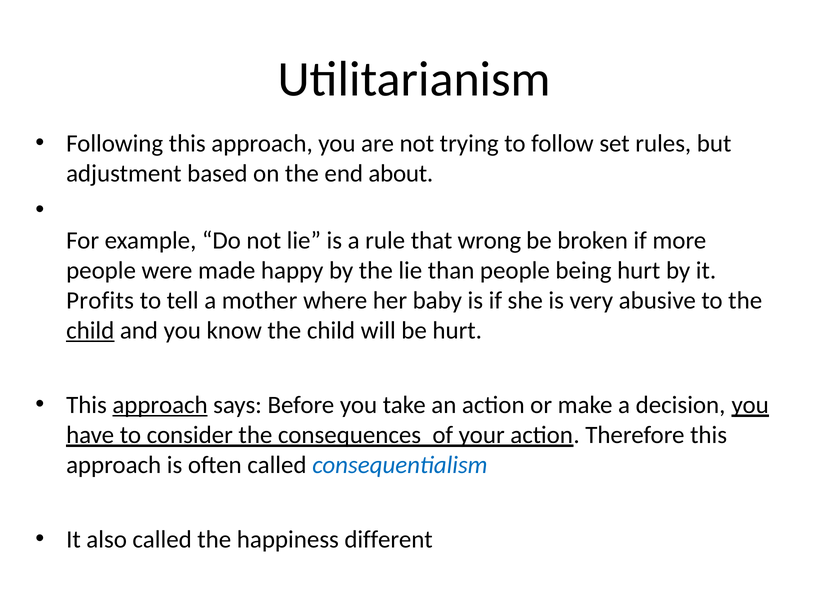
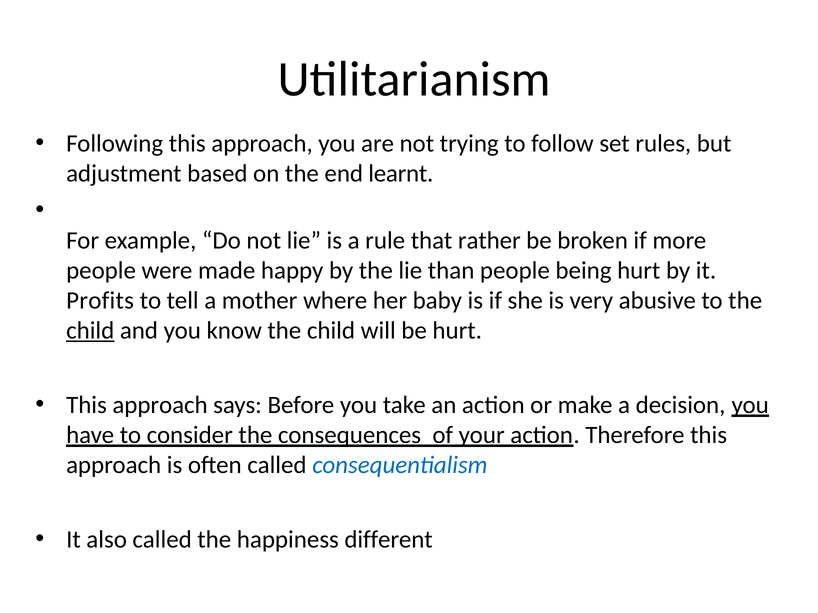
about: about -> learnt (401, 174)
wrong: wrong -> rather (489, 241)
approach underline: present -> none (160, 405)
